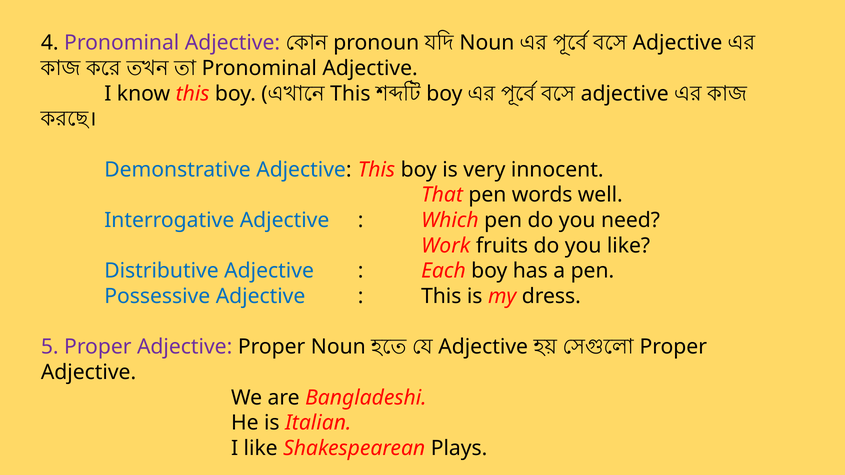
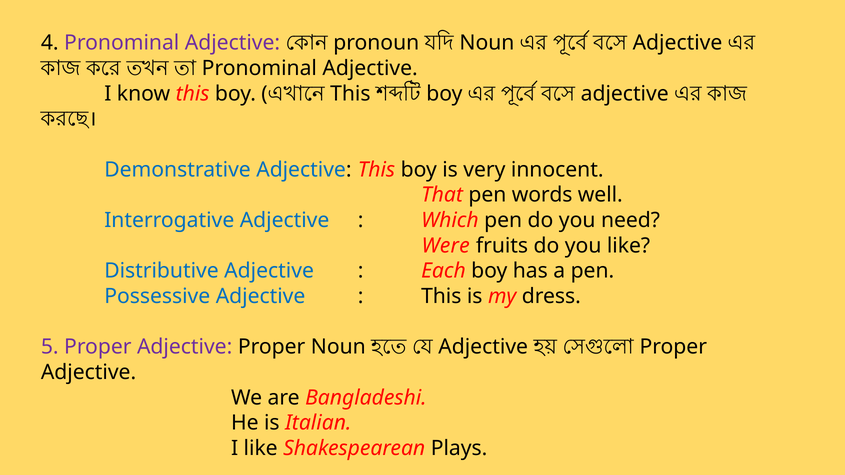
Work: Work -> Were (446, 246)
